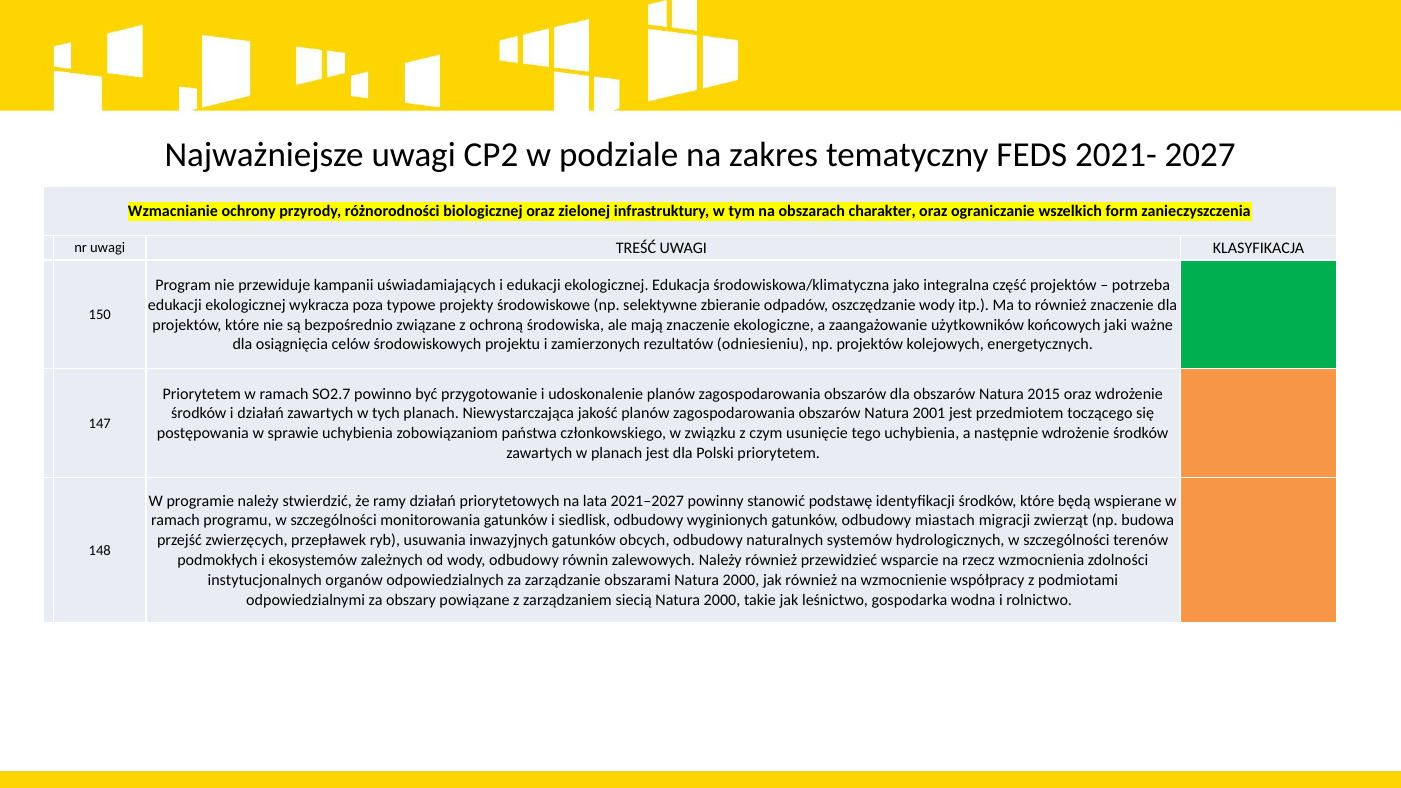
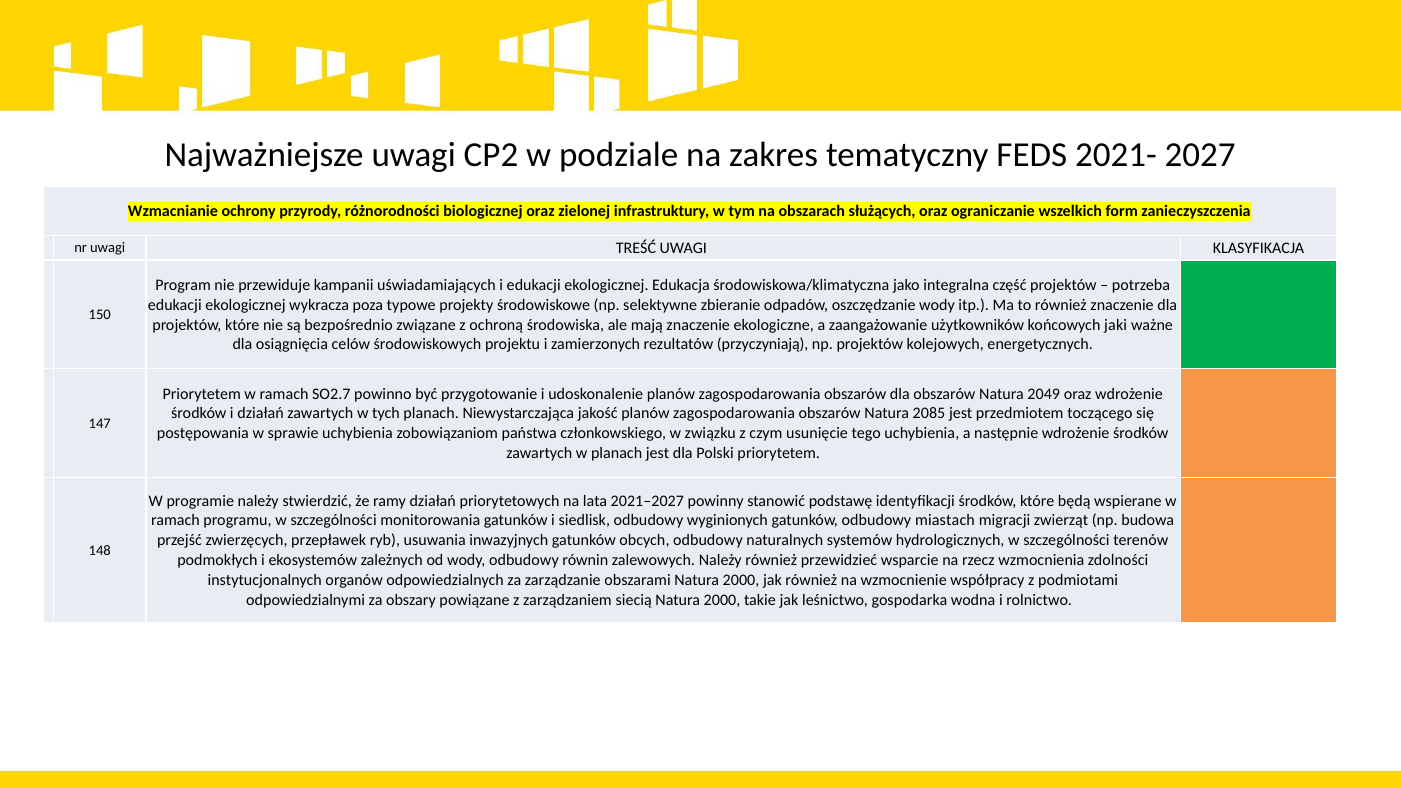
charakter: charakter -> służących (882, 212)
odniesieniu: odniesieniu -> przyczyniają (763, 345)
2015: 2015 -> 2049 (1044, 394)
2001: 2001 -> 2085 (929, 414)
